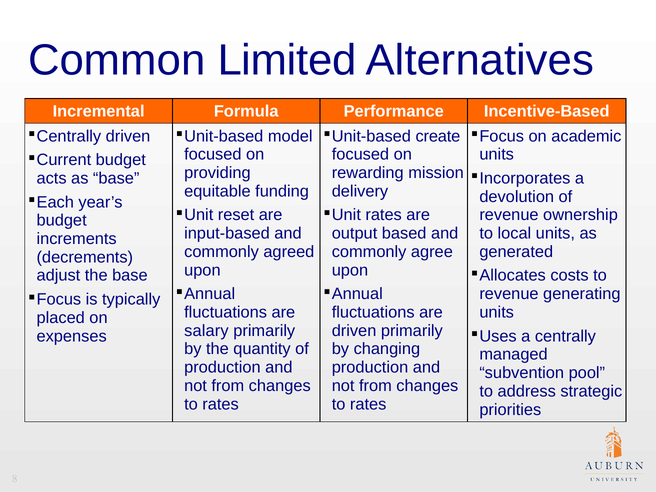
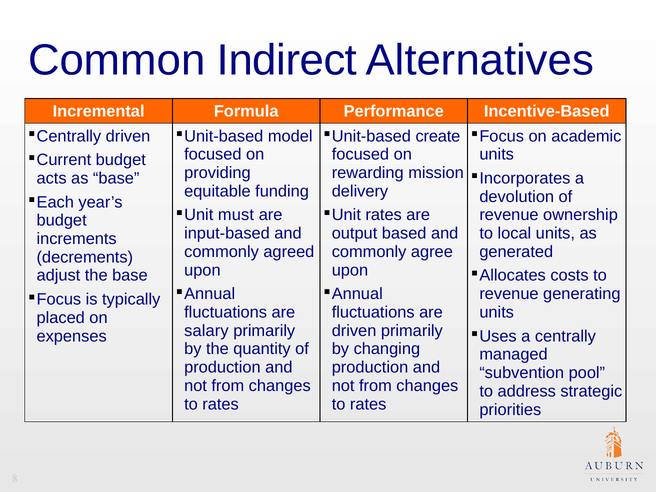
Limited: Limited -> Indirect (287, 60)
reset: reset -> must (236, 215)
